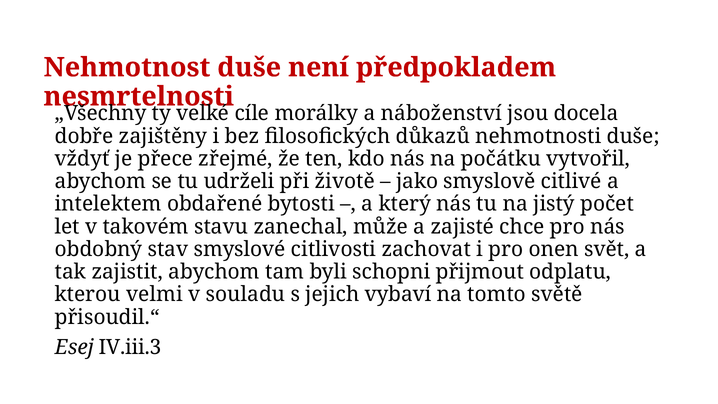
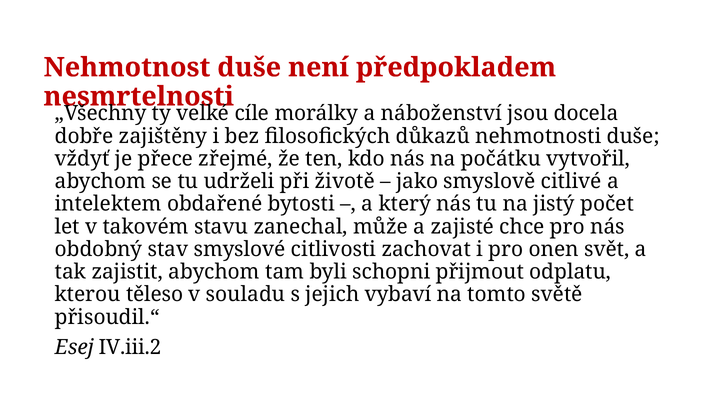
velmi: velmi -> těleso (155, 294)
IV.iii.3: IV.iii.3 -> IV.iii.2 (130, 347)
